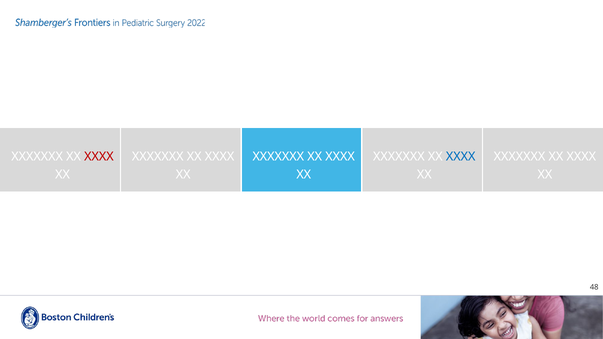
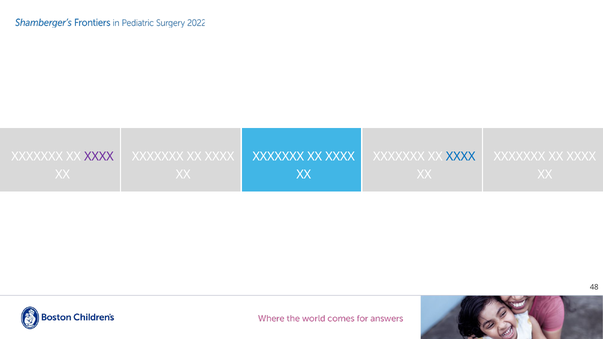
XXXX colour: red -> purple (99, 156)
